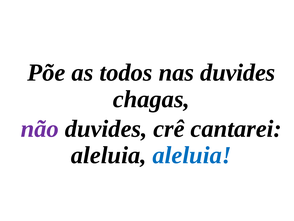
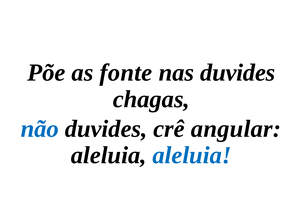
todos: todos -> fonte (126, 72)
não colour: purple -> blue (40, 128)
cantarei: cantarei -> angular (236, 128)
